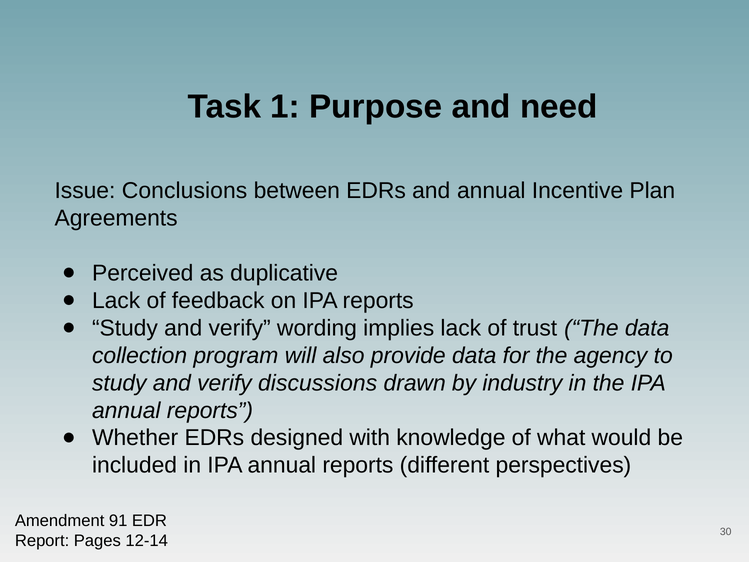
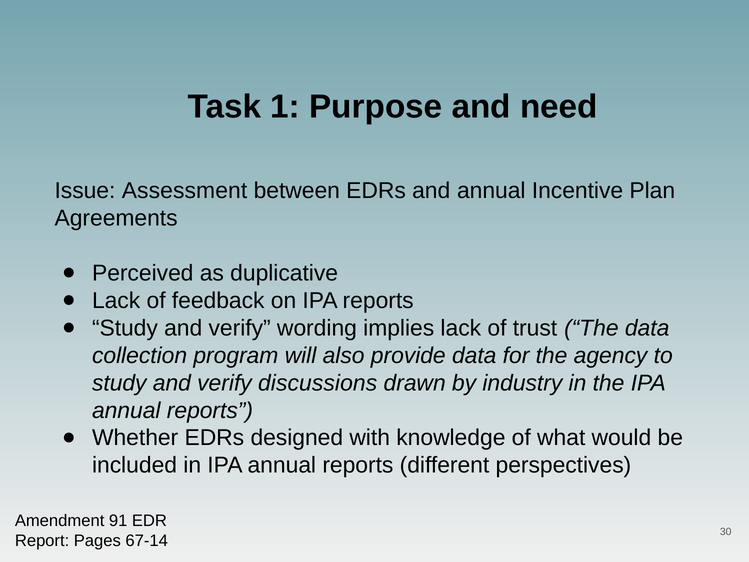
Conclusions: Conclusions -> Assessment (185, 191)
12-14: 12-14 -> 67-14 (147, 540)
